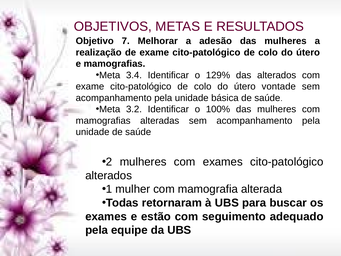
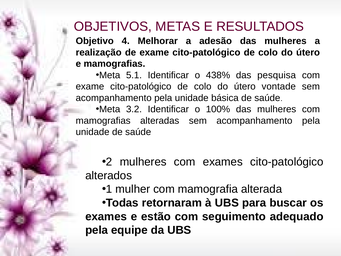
7: 7 -> 4 (126, 41)
3.4: 3.4 -> 5.1 (134, 75)
129%: 129% -> 438% (218, 75)
das alterados: alterados -> pesquisa (277, 75)
